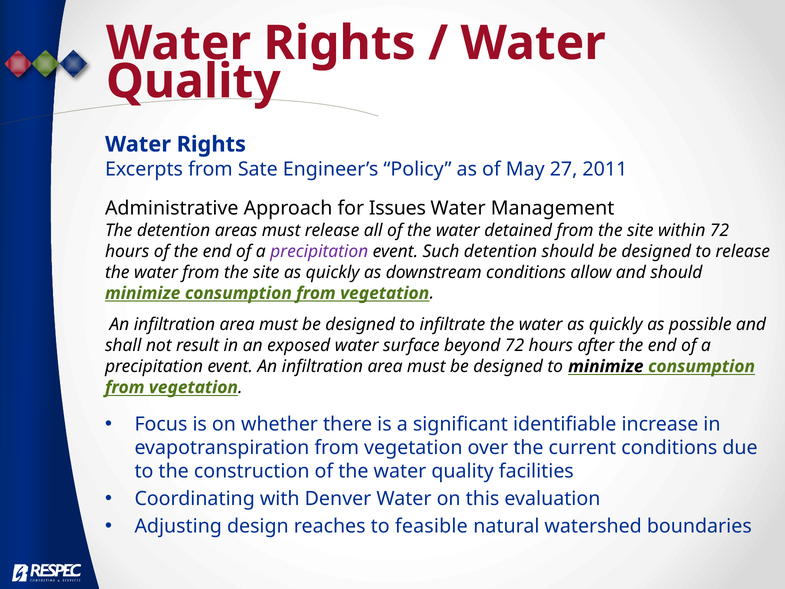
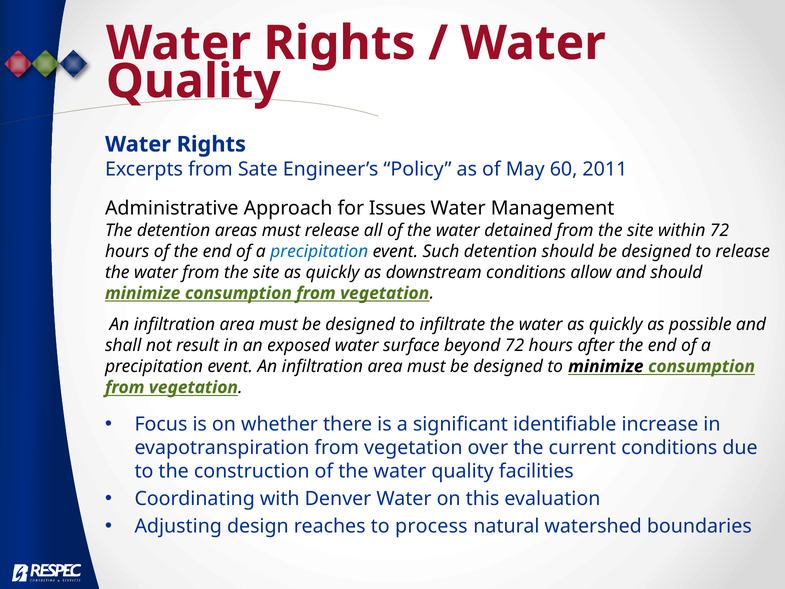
27: 27 -> 60 (564, 169)
precipitation colour: purple -> blue (319, 251)
feasible: feasible -> process (431, 526)
